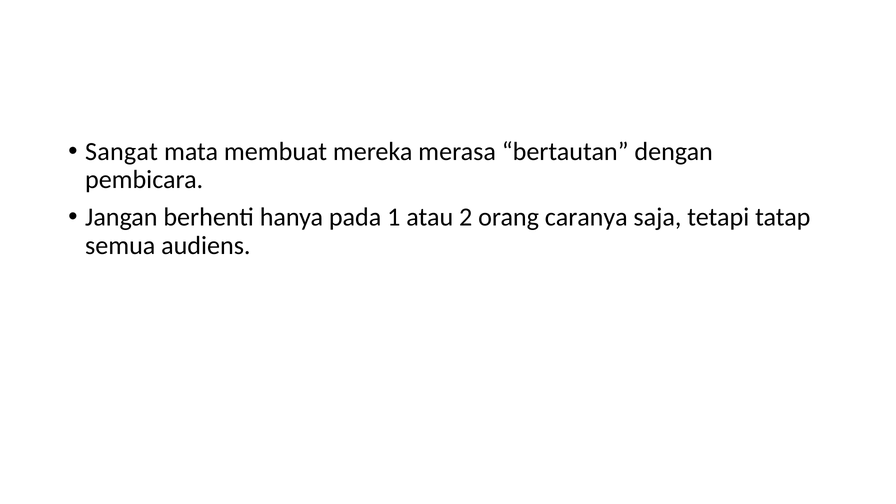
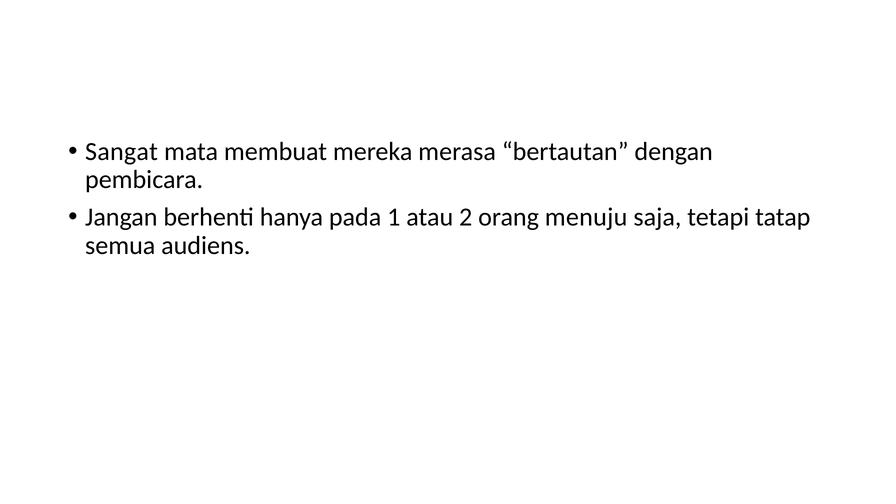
caranya: caranya -> menuju (586, 217)
